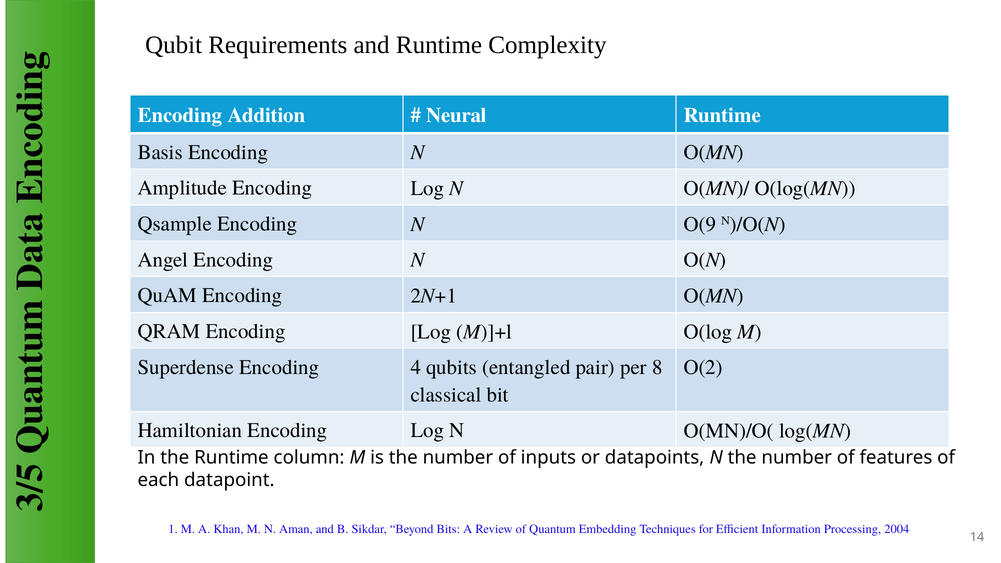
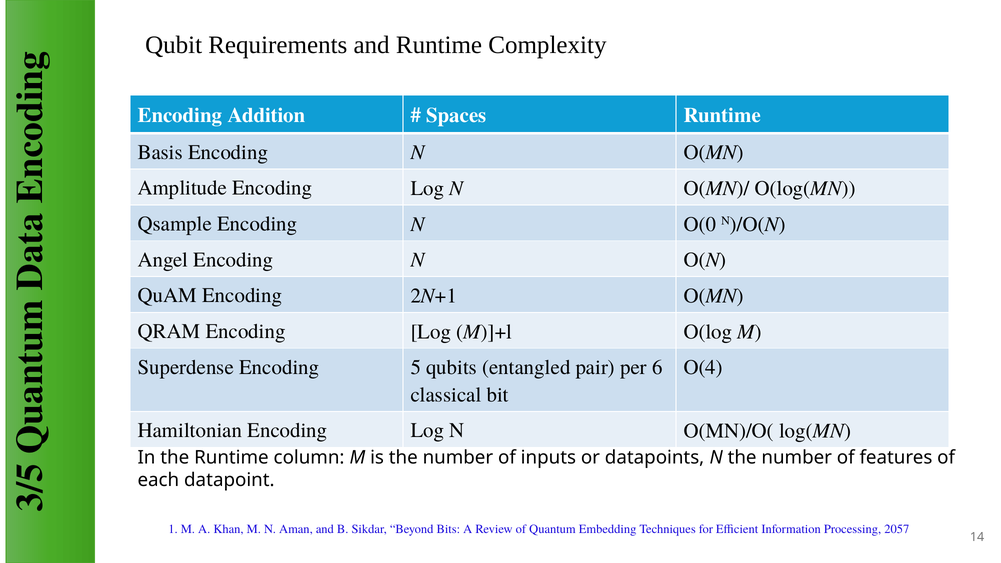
Neural: Neural -> Spaces (456, 116)
O(9: O(9 -> O(0 (700, 224)
Encoding 4: 4 -> 5 (416, 367)
8: 8 -> 6 (657, 367)
O(2: O(2 -> O(4 (703, 367)
2004: 2004 -> 2057 (897, 529)
